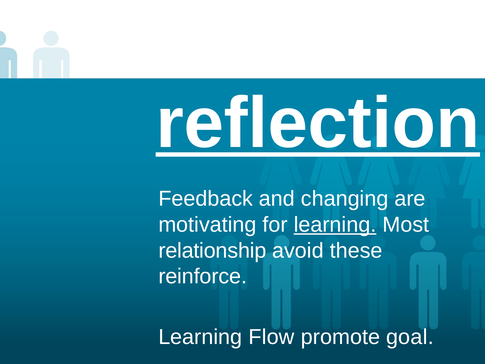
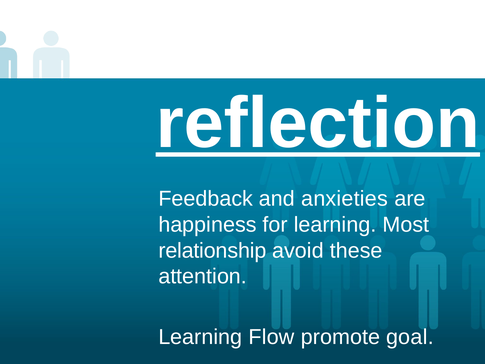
changing: changing -> anxieties (345, 199)
motivating: motivating -> happiness (207, 225)
learning underline: present -> none (335, 225)
reinforce: reinforce -> attention (203, 276)
